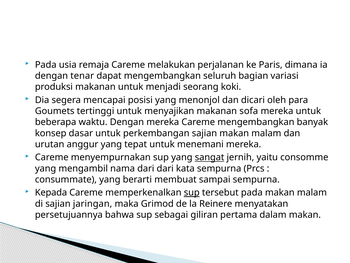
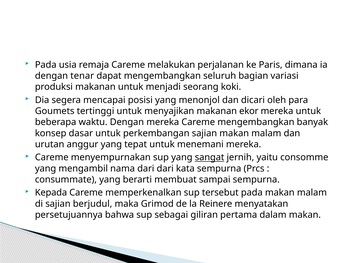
sofa: sofa -> ekor (249, 111)
sup underline: present -> none (192, 192)
jaringan: jaringan -> berjudul (93, 203)
